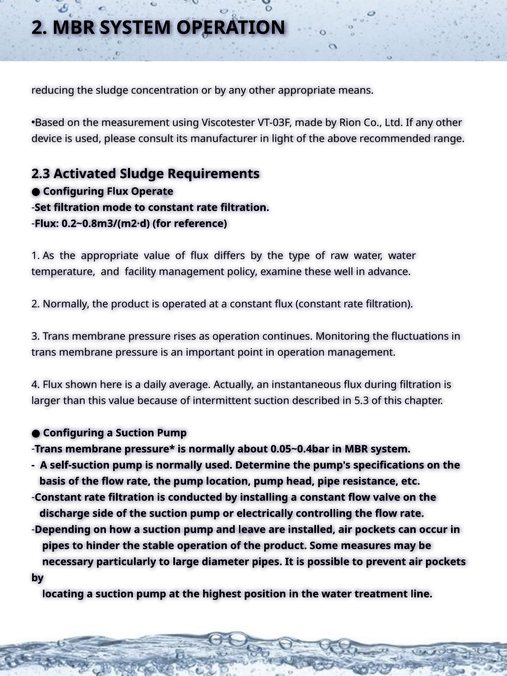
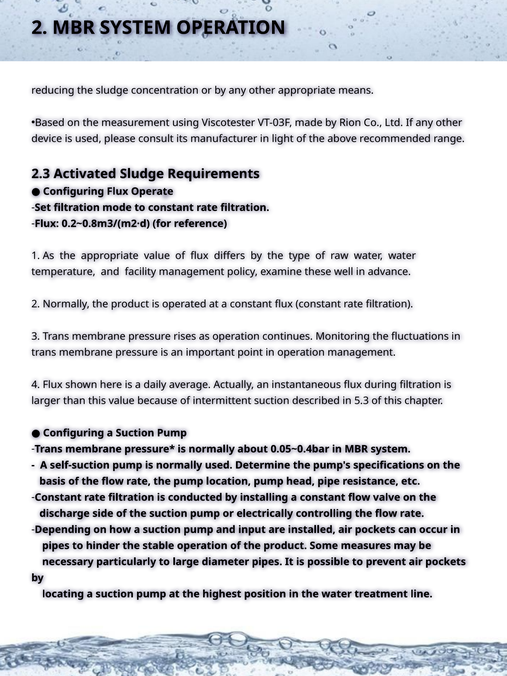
leave: leave -> input (252, 530)
